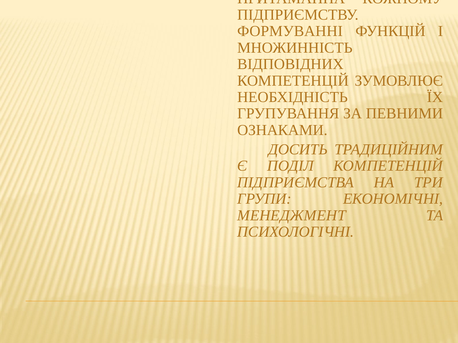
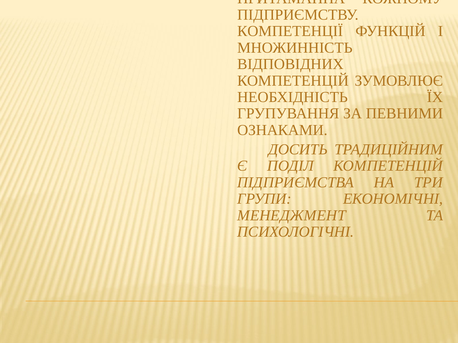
ФОРМУВАННІ: ФОРМУВАННІ -> КОМПЕТЕНЦІЇ (290, 31)
